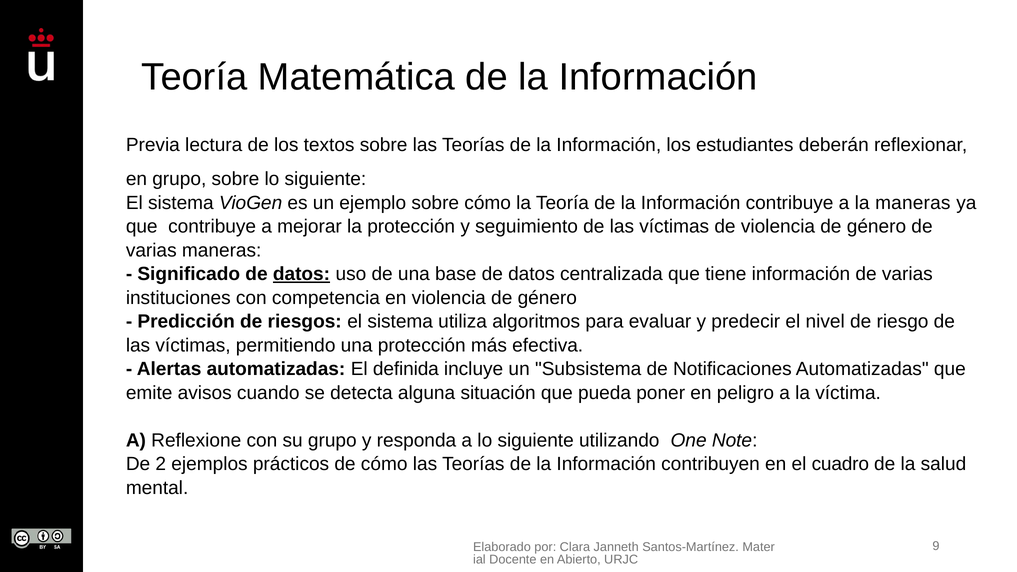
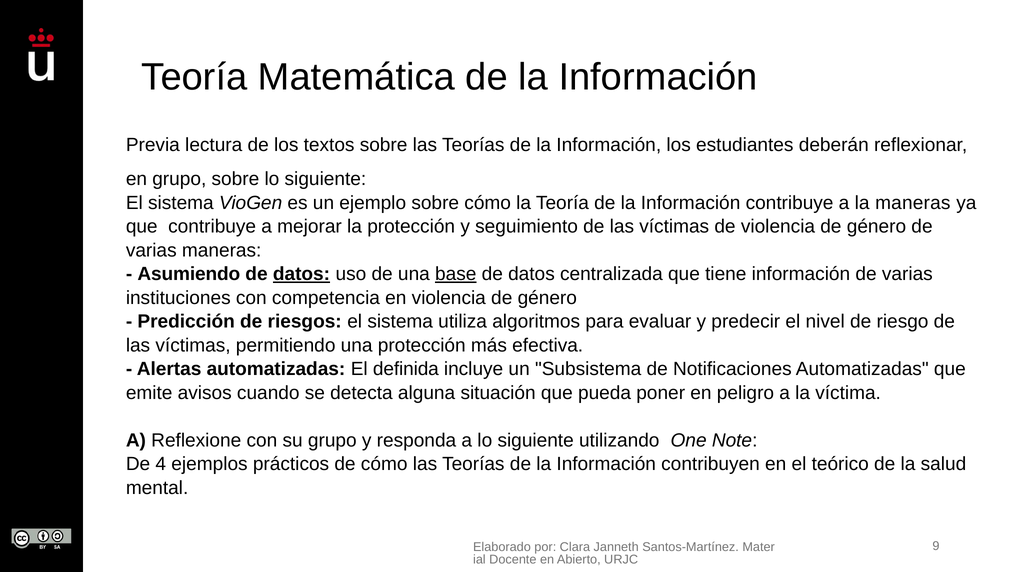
Significado: Significado -> Asumiendo (189, 274)
base underline: none -> present (456, 274)
2: 2 -> 4 (161, 464)
cuadro: cuadro -> teórico (840, 464)
